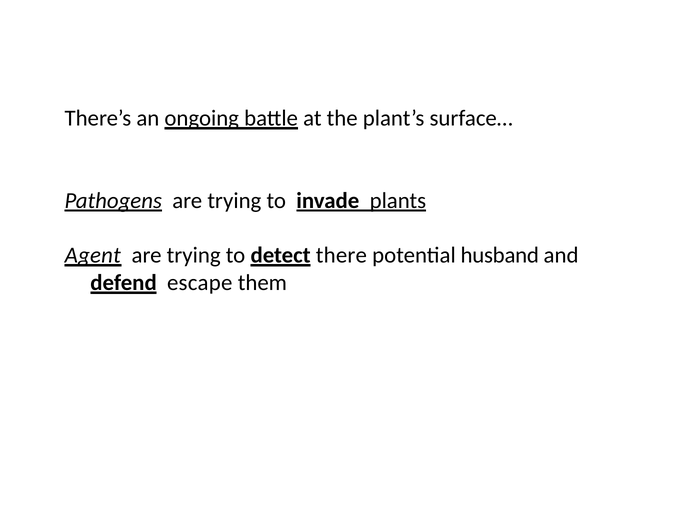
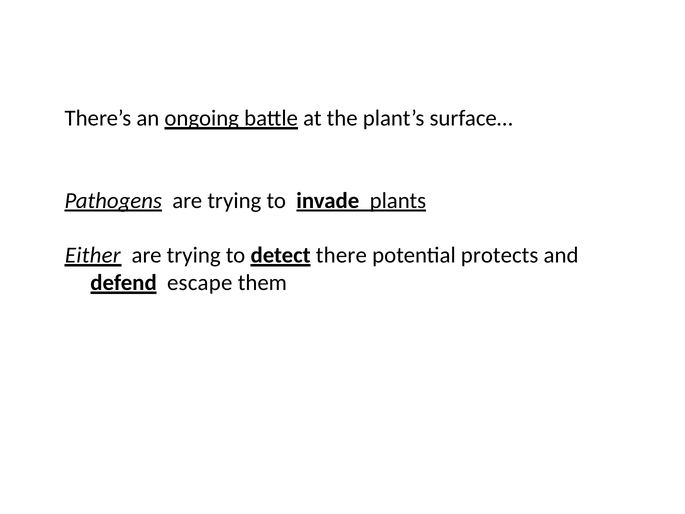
Agent: Agent -> Either (93, 255)
husband: husband -> protects (500, 255)
